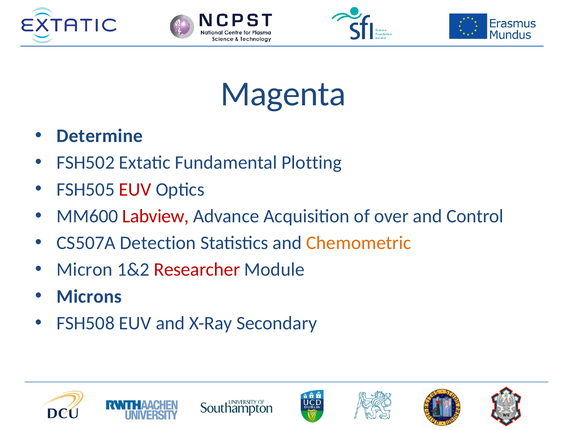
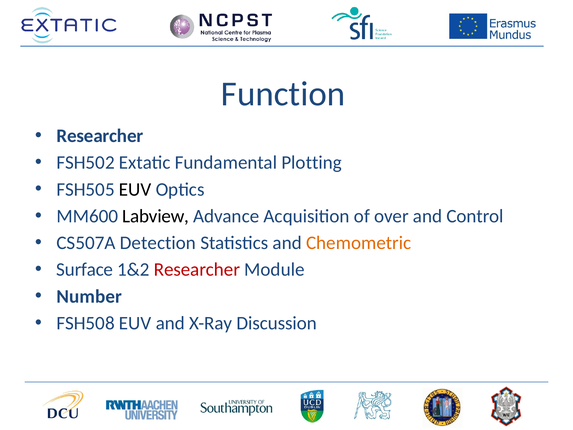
Magenta: Magenta -> Function (283, 94)
Determine: Determine -> Researcher (100, 136)
EUV colour: red -> black (135, 189)
Labview colour: red -> black (156, 216)
Micron: Micron -> Surface (85, 269)
Microns: Microns -> Number (89, 296)
Secondary: Secondary -> Discussion (277, 323)
